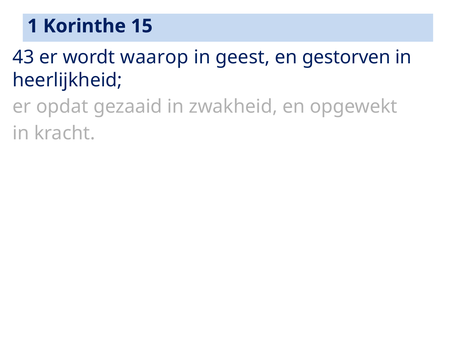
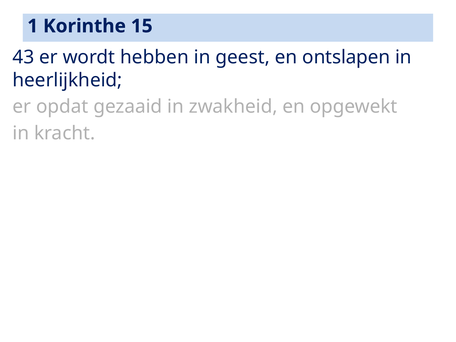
waarop: waarop -> hebben (154, 57)
gestorven: gestorven -> ontslapen (346, 57)
